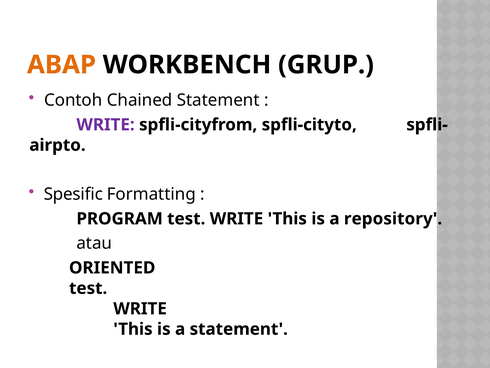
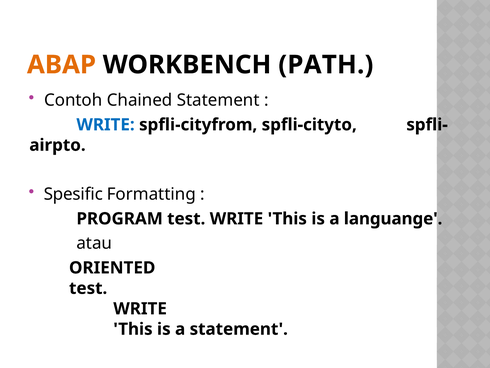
GRUP: GRUP -> PATH (326, 65)
WRITE colour: purple -> blue (106, 125)
repository: repository -> languange (393, 218)
